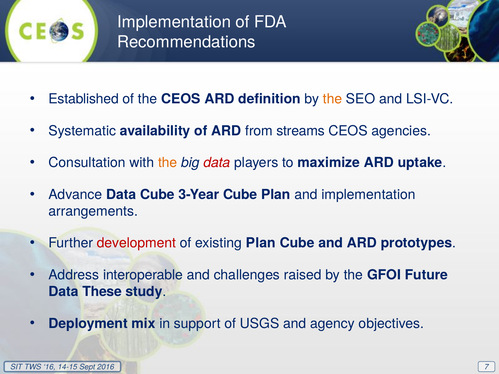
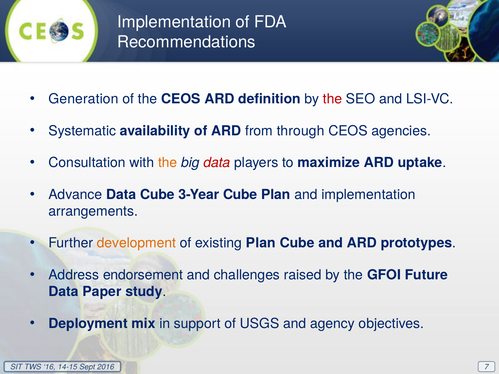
Established: Established -> Generation (84, 99)
the colour: orange -> red (333, 99)
streams: streams -> through (301, 131)
development colour: red -> orange (136, 243)
interoperable: interoperable -> endorsement (143, 275)
These: These -> Paper (102, 292)
